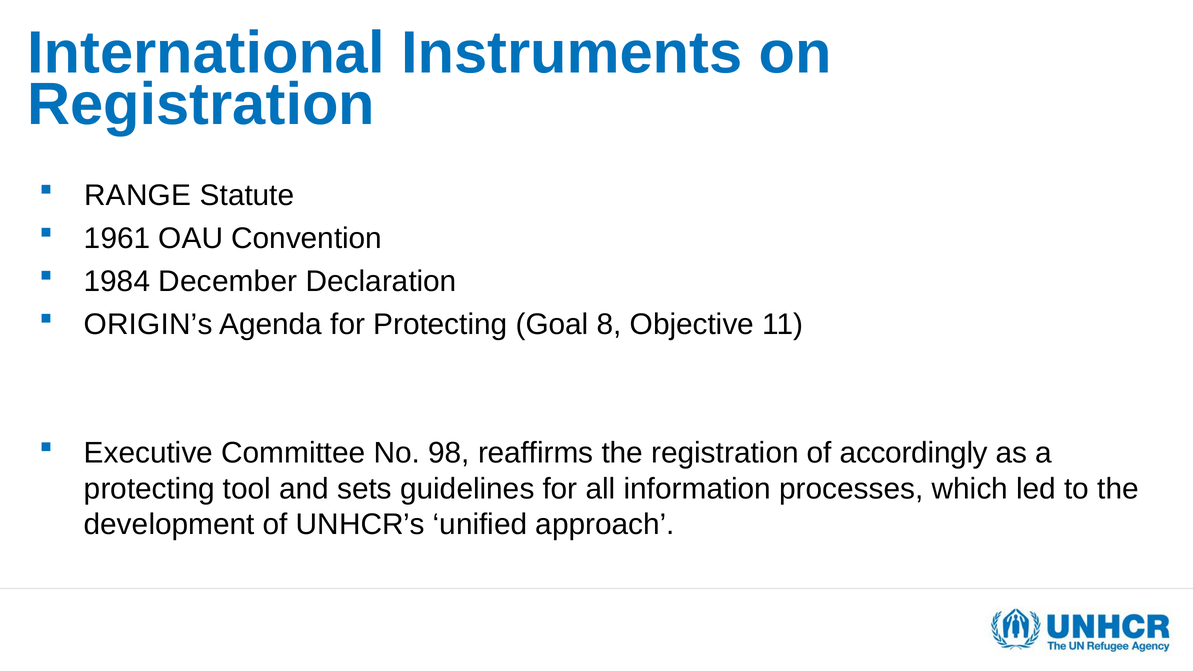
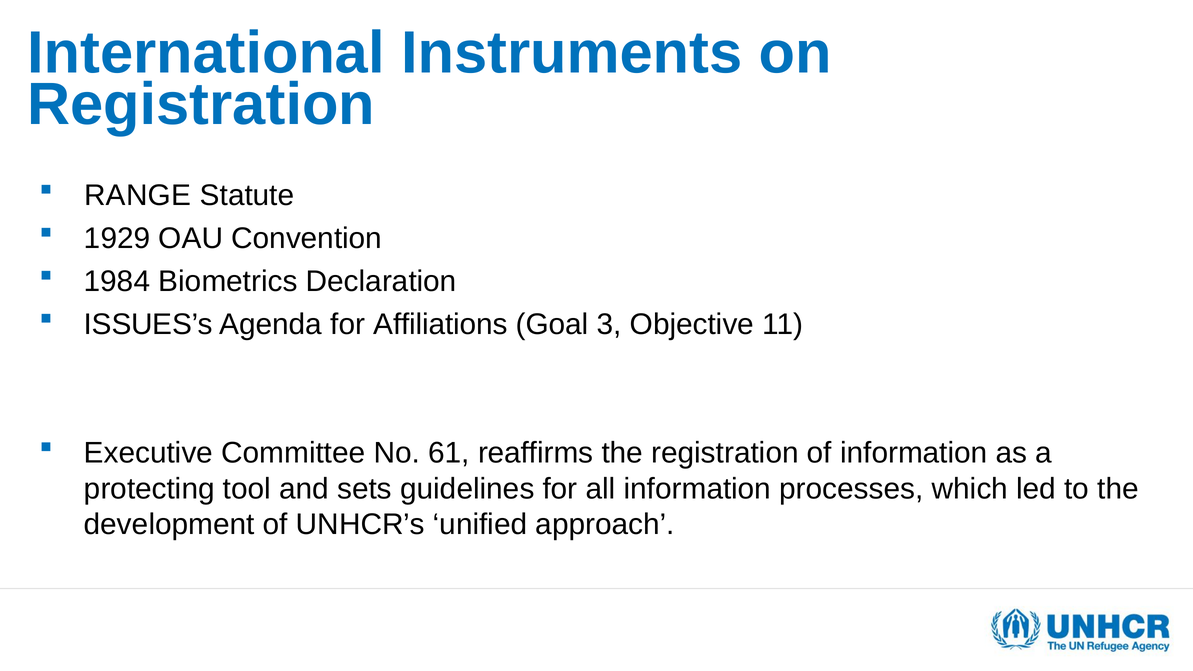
1961: 1961 -> 1929 (117, 238)
December: December -> Biometrics (228, 281)
ORIGIN’s: ORIGIN’s -> ISSUES’s (148, 324)
for Protecting: Protecting -> Affiliations (440, 324)
8: 8 -> 3 (609, 324)
98: 98 -> 61 (449, 453)
of accordingly: accordingly -> information (914, 453)
